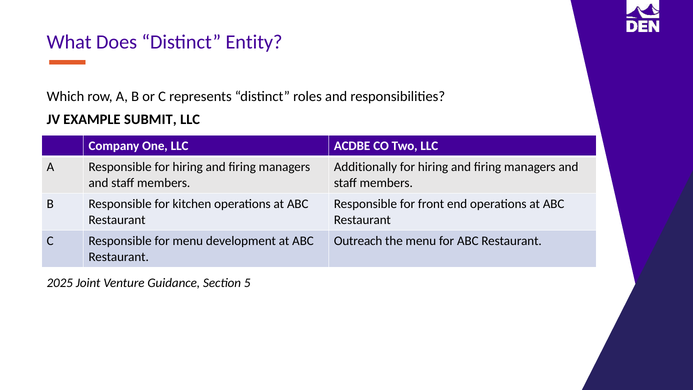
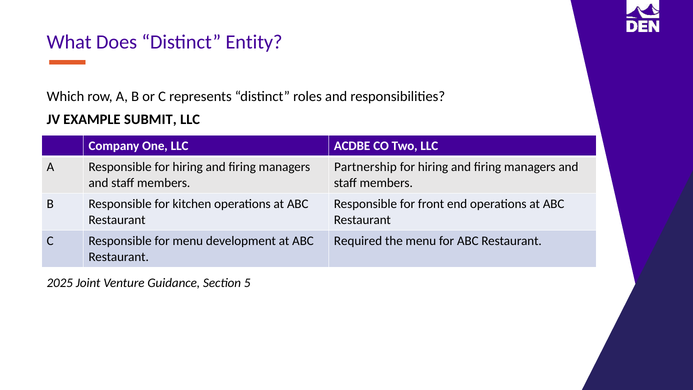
Additionally: Additionally -> Partnership (365, 167)
Outreach: Outreach -> Required (358, 241)
